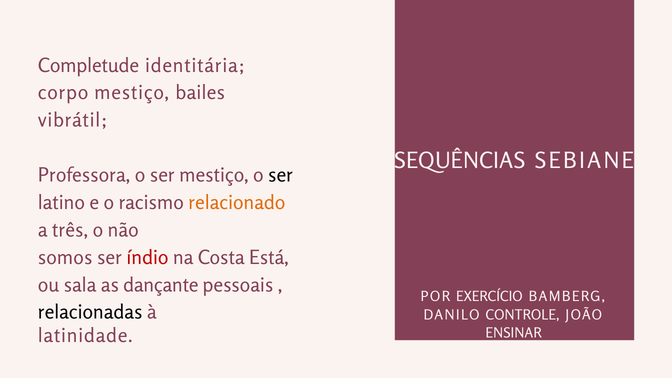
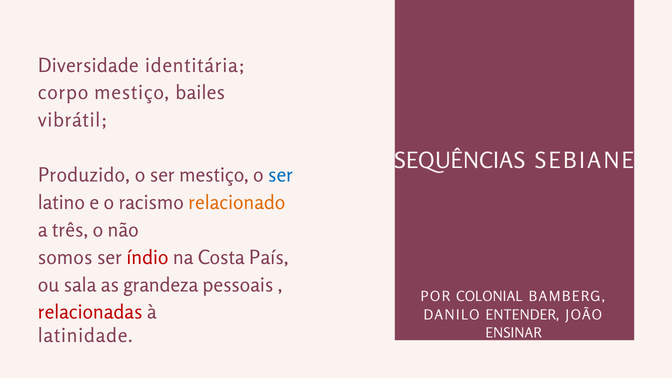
Completude: Completude -> Diversidade (88, 66)
Professora: Professora -> Produzido (84, 175)
ser colour: black -> blue (281, 175)
Está: Está -> País (269, 258)
dançante: dançante -> grandeza (161, 285)
EXERCÍCIO: EXERCÍCIO -> COLONIAL (489, 297)
relacionadas colour: black -> red (90, 313)
CONTROLE: CONTROLE -> ENTENDER (522, 315)
